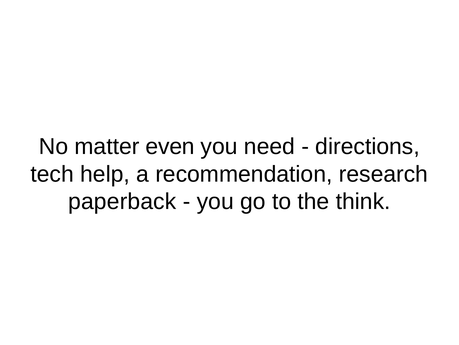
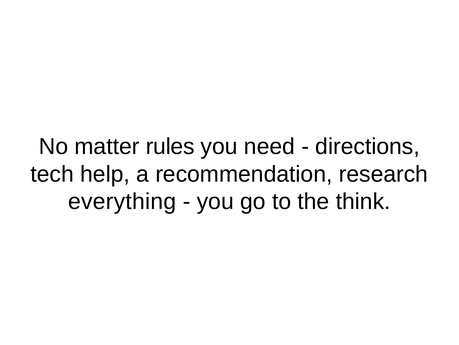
even: even -> rules (170, 146)
paperback: paperback -> everything (122, 201)
